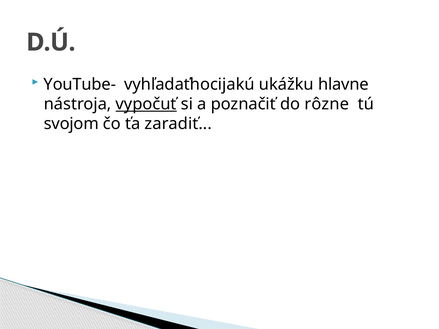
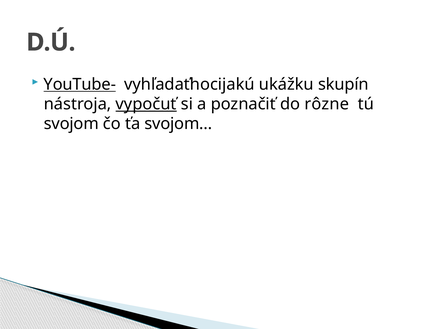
YouTube- underline: none -> present (80, 84)
hlavne: hlavne -> skupín (343, 84)
ťa zaradiť: zaradiť -> svojom (178, 124)
